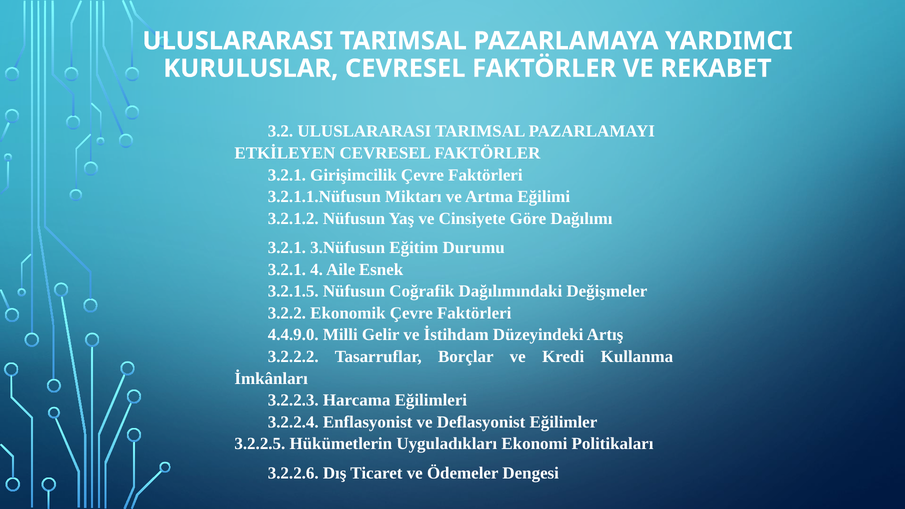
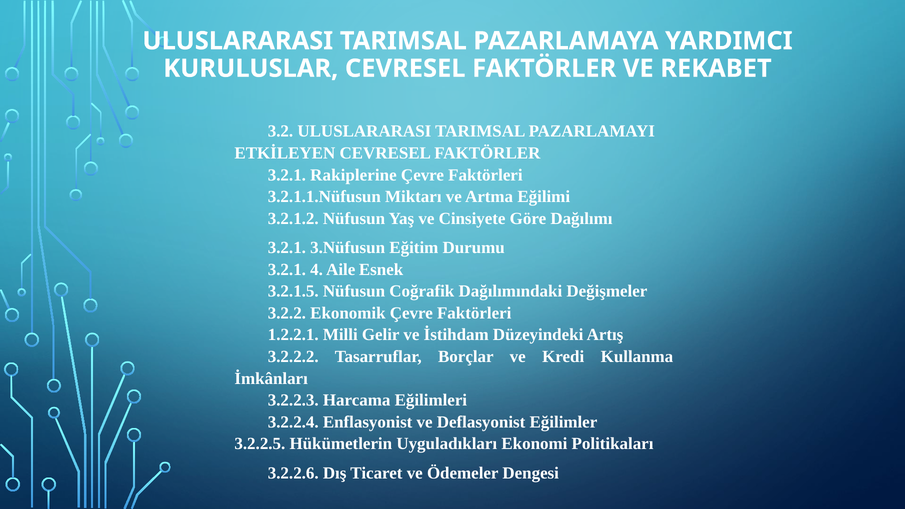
Girişimcilik: Girişimcilik -> Rakiplerine (353, 175)
4.4.9.0: 4.4.9.0 -> 1.2.2.1 (293, 335)
